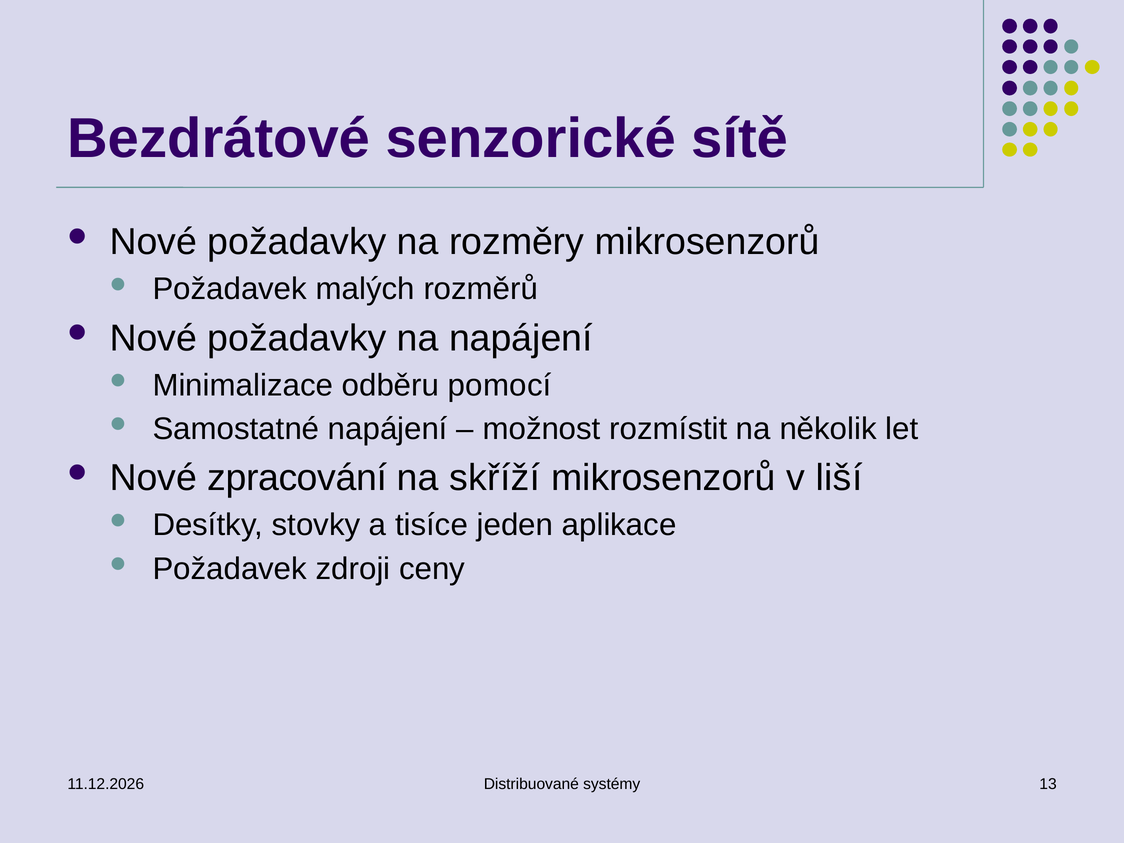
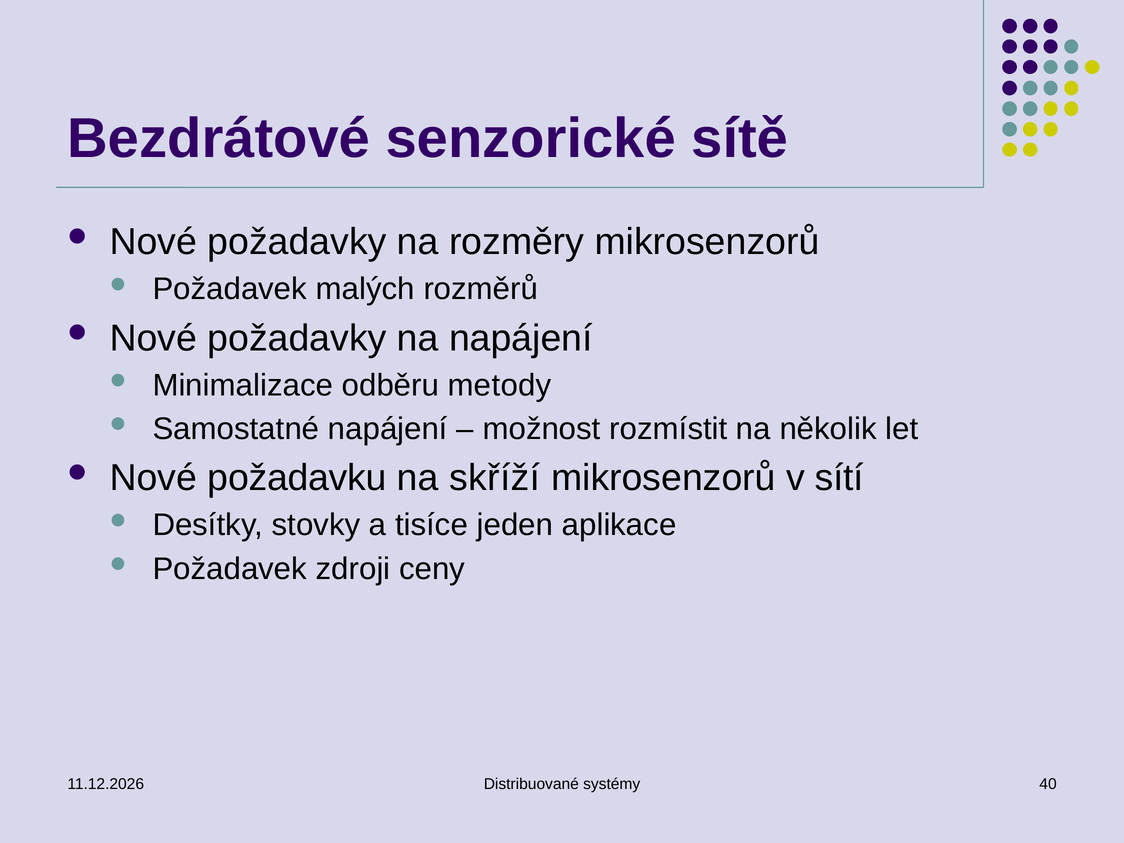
pomocí: pomocí -> metody (500, 385)
zpracování: zpracování -> požadavku (297, 478)
liší: liší -> sítí (839, 478)
13: 13 -> 40 (1048, 784)
